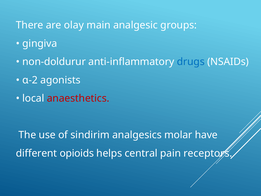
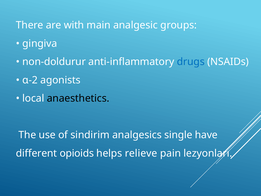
olay: olay -> with (74, 25)
anaesthetics colour: red -> black (78, 98)
molar: molar -> single (178, 135)
central: central -> relieve (141, 153)
receptors: receptors -> lezyonları (208, 153)
